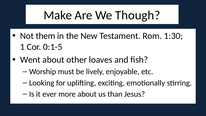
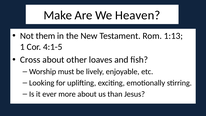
Though: Though -> Heaven (138, 15)
1:30: 1:30 -> 1:13 (173, 36)
0:1-5: 0:1-5 -> 4:1-5 (53, 47)
Went: Went -> Cross (30, 60)
